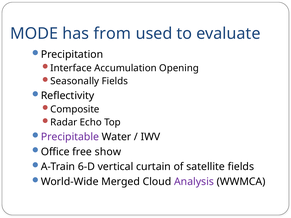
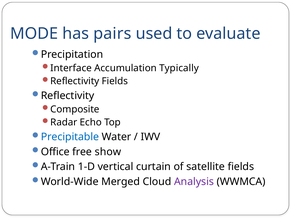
from: from -> pairs (112, 34)
Opening: Opening -> Typically (179, 68)
Seasonally: Seasonally -> Reflectivity (75, 81)
Precipitable colour: purple -> blue (70, 137)
6-D: 6-D -> 1-D (86, 167)
